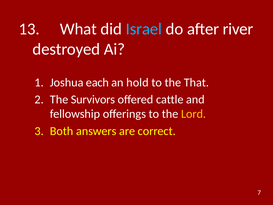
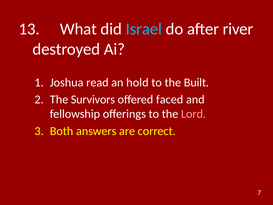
each: each -> read (97, 82)
That: That -> Built (196, 82)
cattle: cattle -> faced (170, 99)
Lord colour: yellow -> pink (194, 114)
